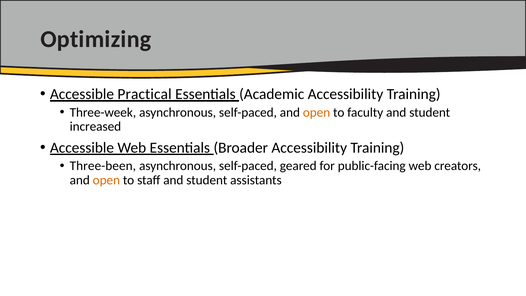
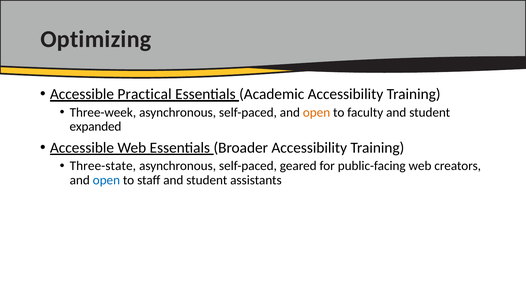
increased: increased -> expanded (95, 127)
Three-been: Three-been -> Three-state (103, 166)
open colour: orange -> blue (106, 180)
